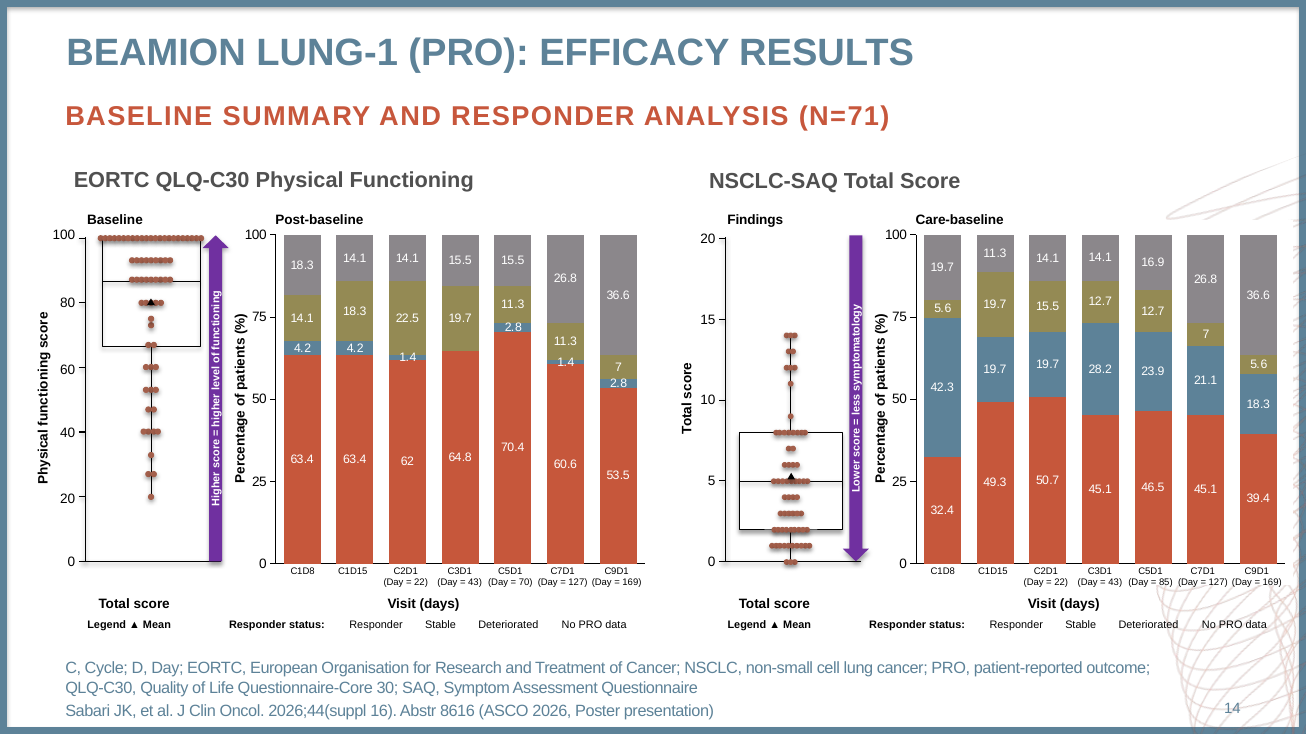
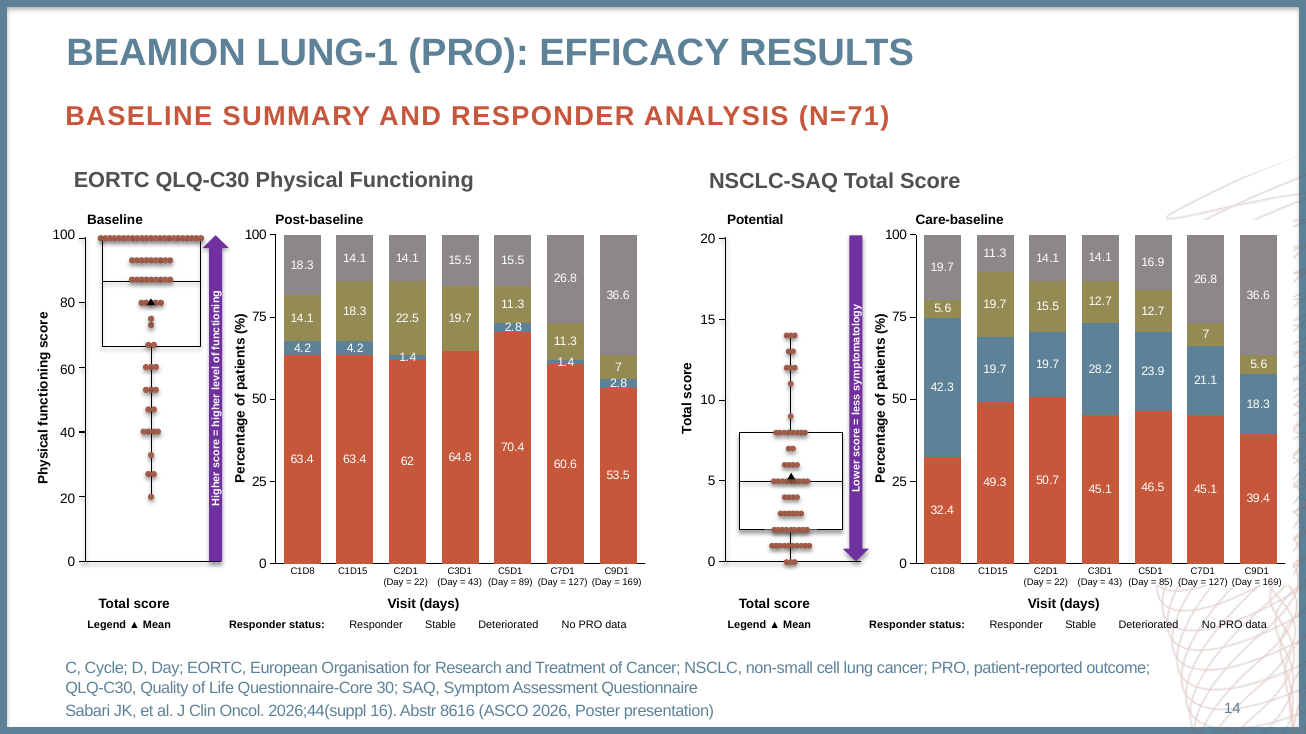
Findings: Findings -> Potential (755, 220)
70: 70 -> 89 (526, 583)
